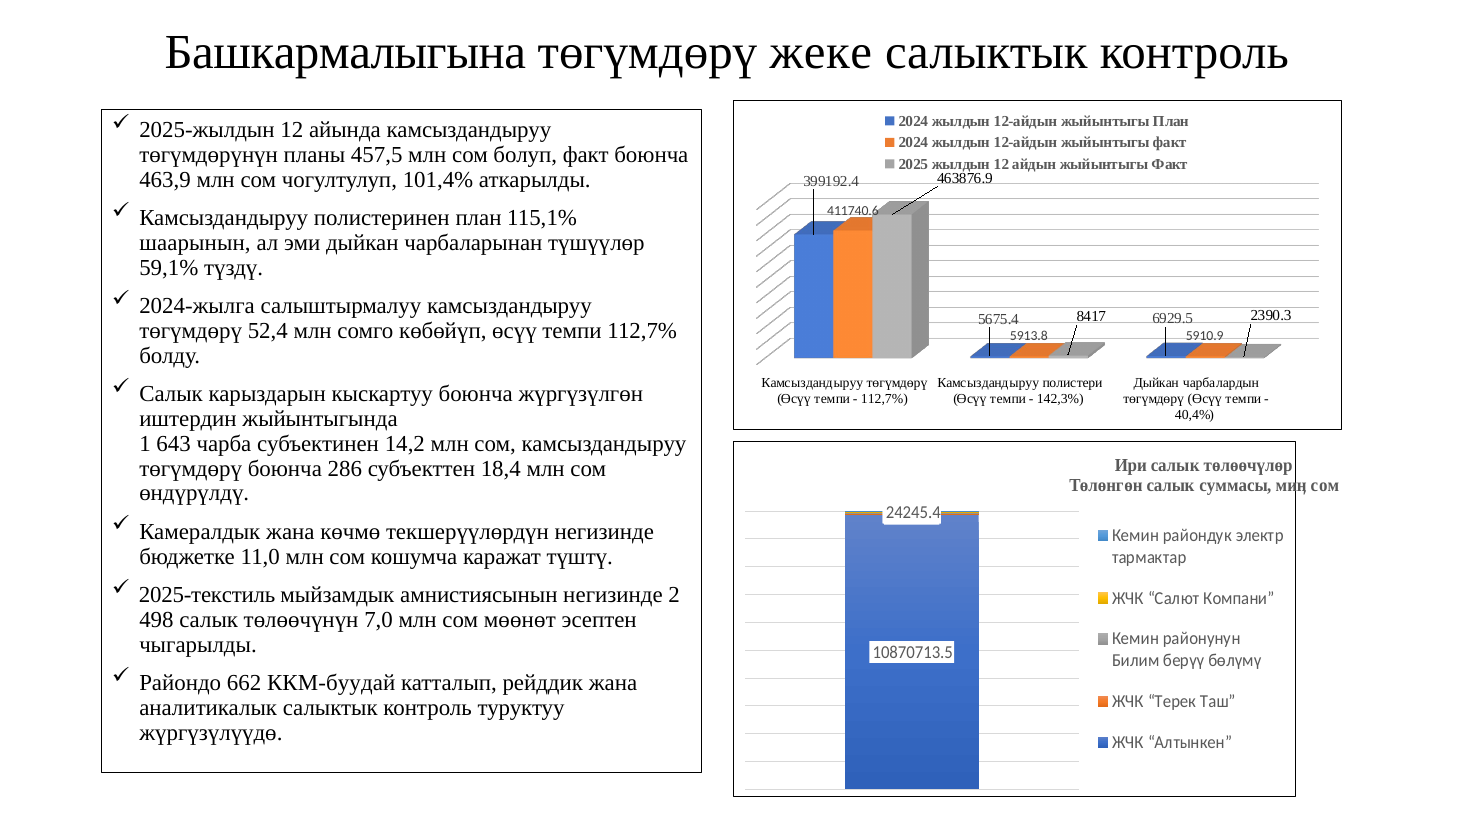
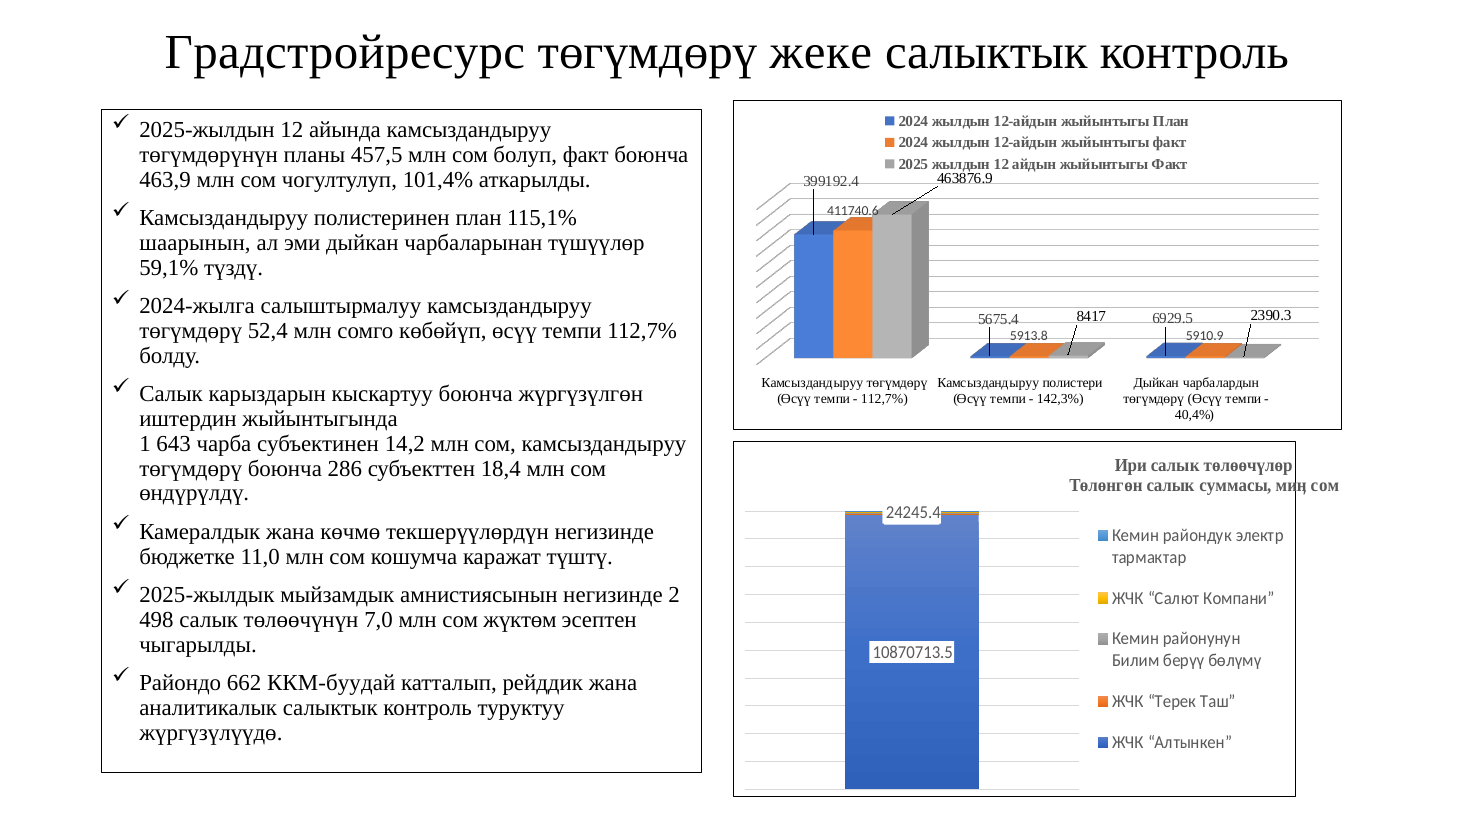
Башкармалыгына: Башкармалыгына -> Градстройресурс (345, 53)
2025-текстиль: 2025-текстиль -> 2025-жылдык (207, 595)
мөөнөт: мөөнөт -> жүктөм (520, 620)
